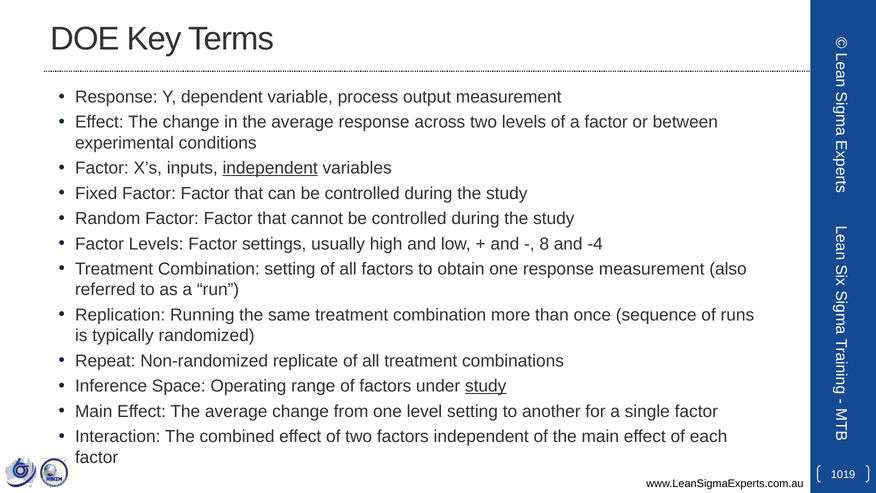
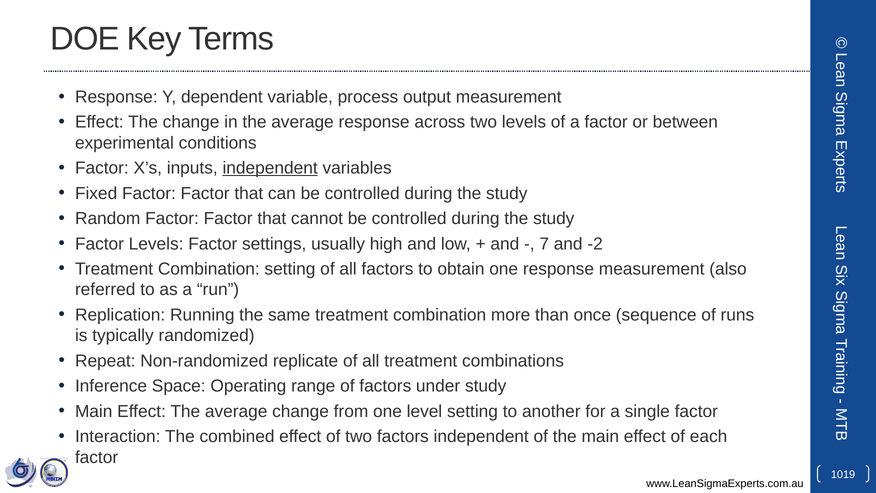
8: 8 -> 7 (544, 244)
-4: -4 -> -2 (595, 244)
study underline: present -> none (486, 386)
